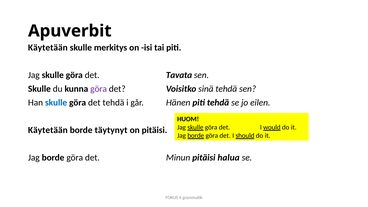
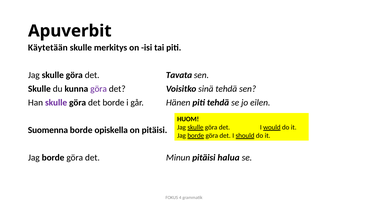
skulle colour: blue -> purple (56, 103)
det tehdä: tehdä -> borde (113, 103)
Käytetään: Käytetään -> Suomenna (48, 130)
täytynyt: täytynyt -> opiskella (111, 130)
